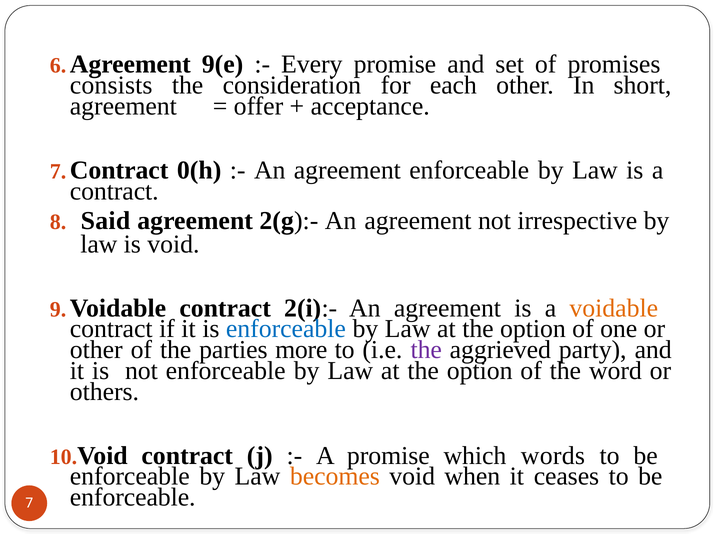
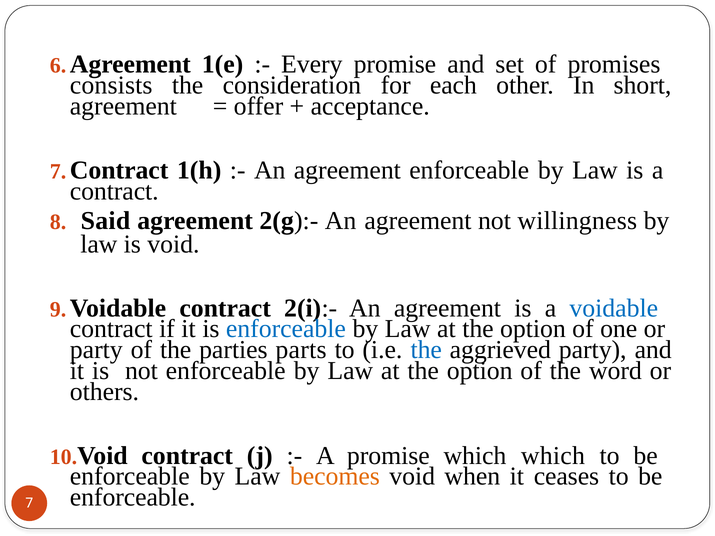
9(e: 9(e -> 1(e (223, 64)
0(h: 0(h -> 1(h (199, 170)
irrespective: irrespective -> willingness (577, 221)
voidable colour: orange -> blue (614, 308)
other: other -> party (96, 350)
more: more -> parts (301, 350)
the colour: purple -> blue (426, 350)
which words: words -> which (553, 456)
